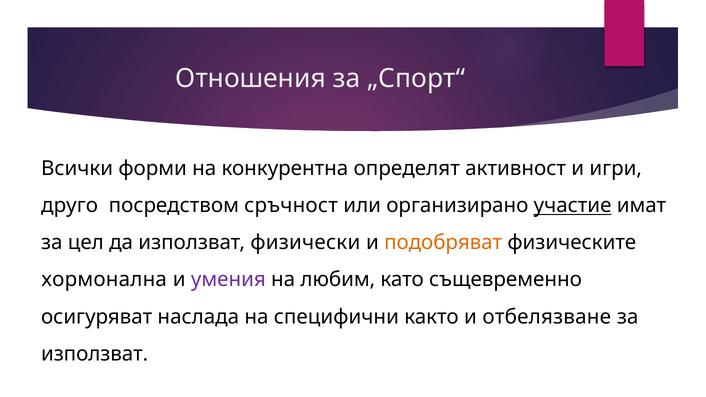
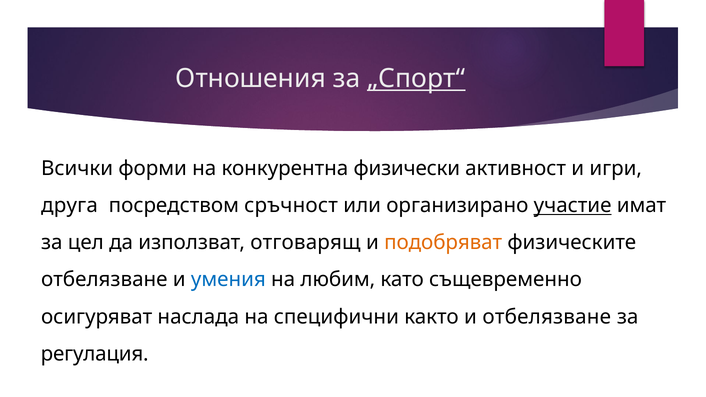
„Спорт“ underline: none -> present (416, 79)
определят: определят -> физически (407, 168)
друго: друго -> друга (70, 206)
физически: физически -> отговарящ (305, 243)
хормонална: хормонална -> отбелязване (104, 280)
умения colour: purple -> blue (228, 280)
използват: използват -> регулация (95, 354)
